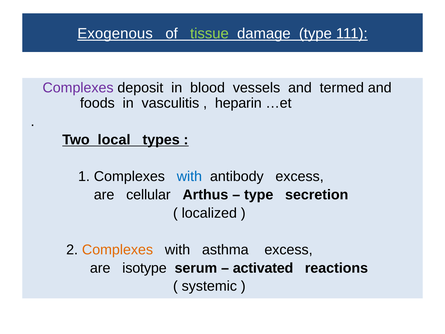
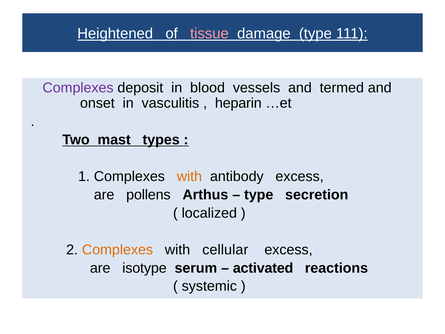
Exogenous: Exogenous -> Heightened (115, 34)
tissue colour: light green -> pink (209, 34)
foods: foods -> onset (97, 103)
local: local -> mast (114, 140)
with colour: blue -> orange (189, 176)
cellular: cellular -> pollens (148, 195)
asthma: asthma -> cellular (225, 249)
